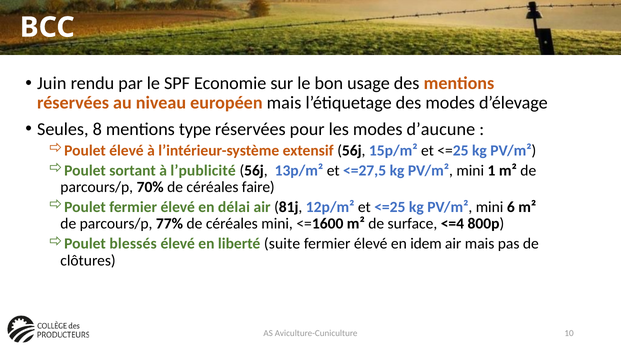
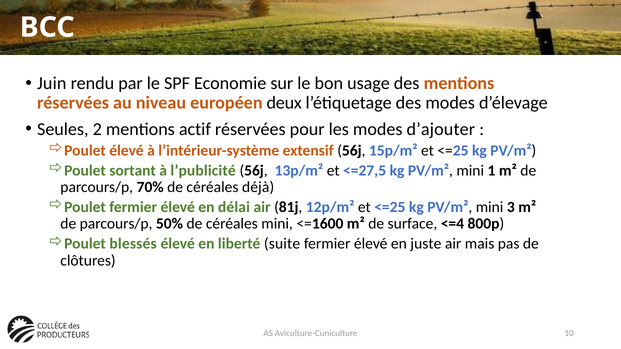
européen mais: mais -> deux (284, 103)
8: 8 -> 2 (97, 129)
type: type -> actif (195, 129)
d’aucune: d’aucune -> d’ajouter (441, 129)
faire: faire -> déjà (258, 187)
6: 6 -> 3 (511, 207)
77%: 77% -> 50% (169, 224)
idem: idem -> juste (426, 244)
